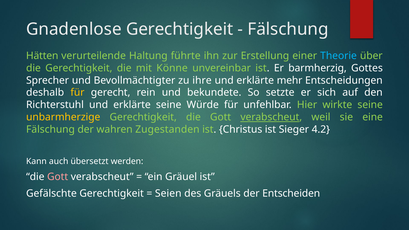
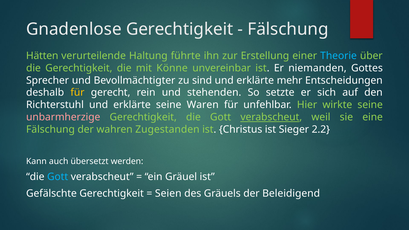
barmherzig: barmherzig -> niemanden (317, 68)
ihre: ihre -> sind (202, 80)
bekundete: bekundete -> stehenden (214, 93)
Würde: Würde -> Waren (203, 105)
unbarmherzige colour: yellow -> pink (63, 117)
4.2: 4.2 -> 2.2 (321, 129)
Gott colour: pink -> light blue (58, 177)
Entscheiden: Entscheiden -> Beleidigend (291, 193)
